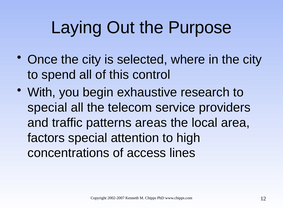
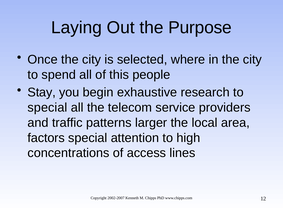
control: control -> people (151, 74)
With: With -> Stay (42, 92)
areas: areas -> larger (151, 122)
